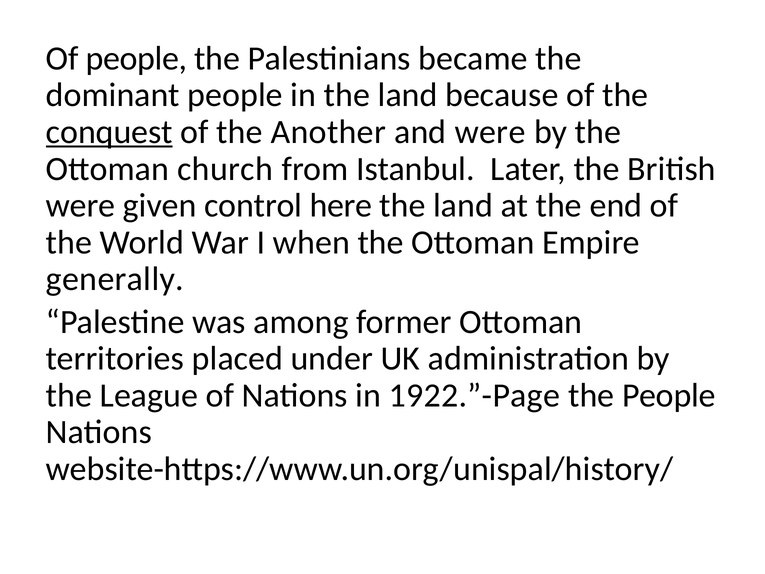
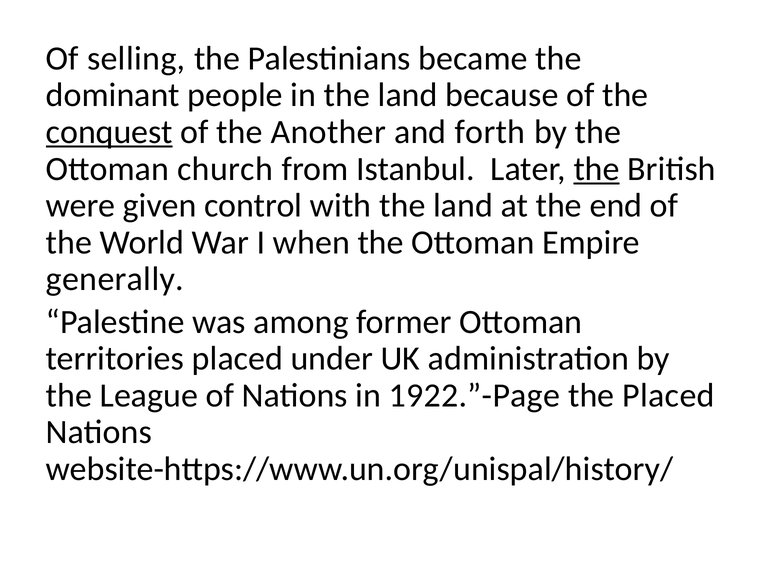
Of people: people -> selling (136, 58)
and were: were -> forth (490, 132)
the underline: none -> present (597, 169)
here: here -> with (341, 205)
the People: People -> Placed (669, 395)
